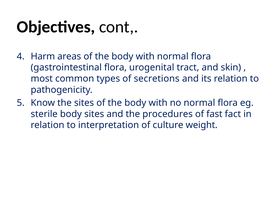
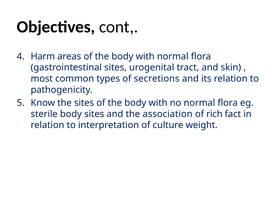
gastrointestinal flora: flora -> sites (115, 68)
procedures: procedures -> association (168, 114)
fast: fast -> rich (214, 114)
